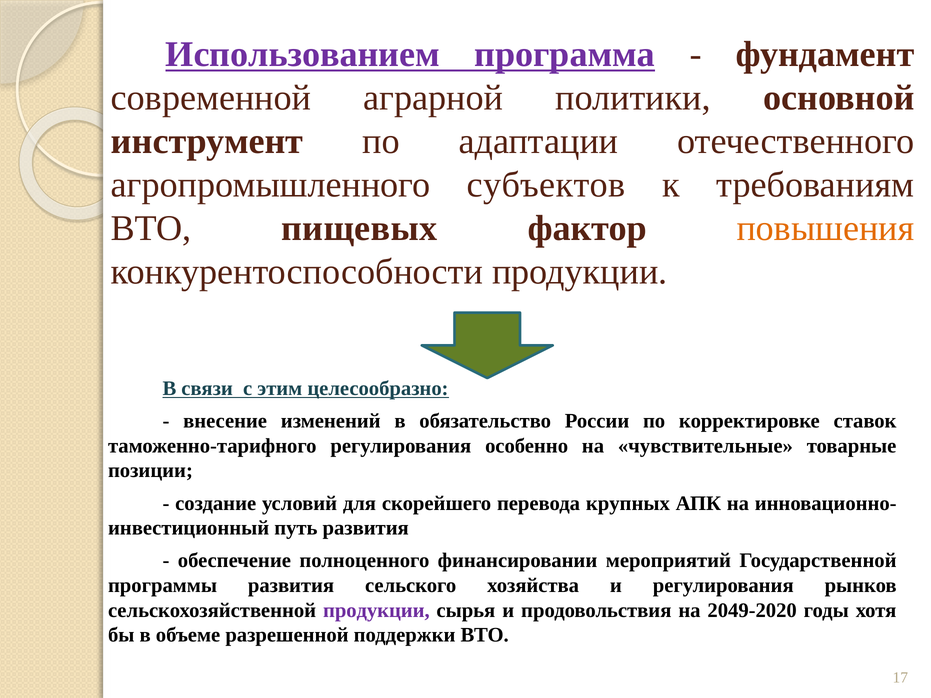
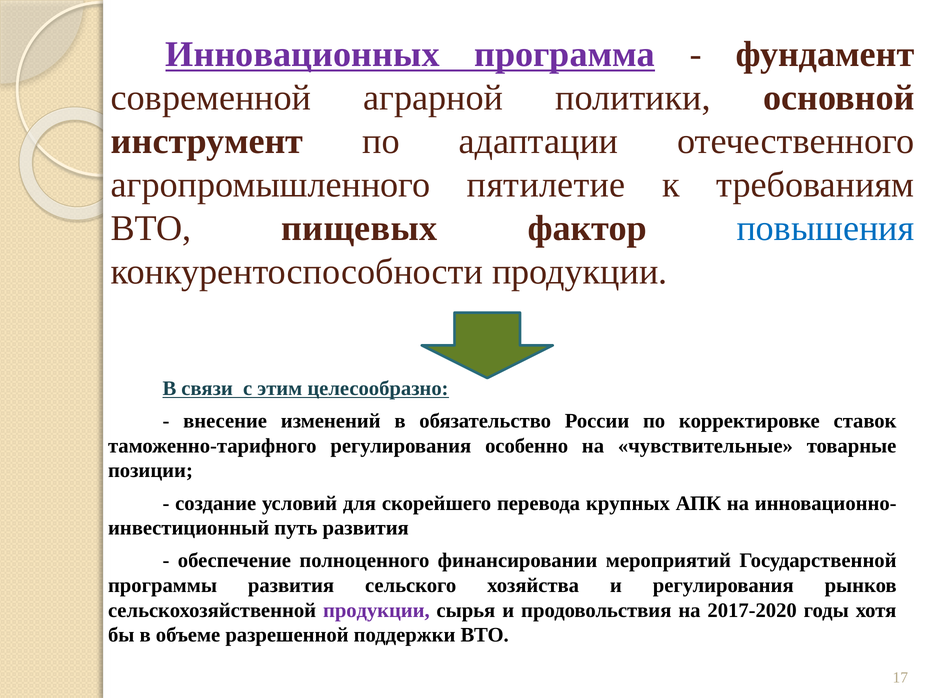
Использованием: Использованием -> Инновационных (303, 54)
субъектов: субъектов -> пятилетие (546, 185)
повышения colour: orange -> blue (825, 228)
2049-2020: 2049-2020 -> 2017-2020 (752, 610)
